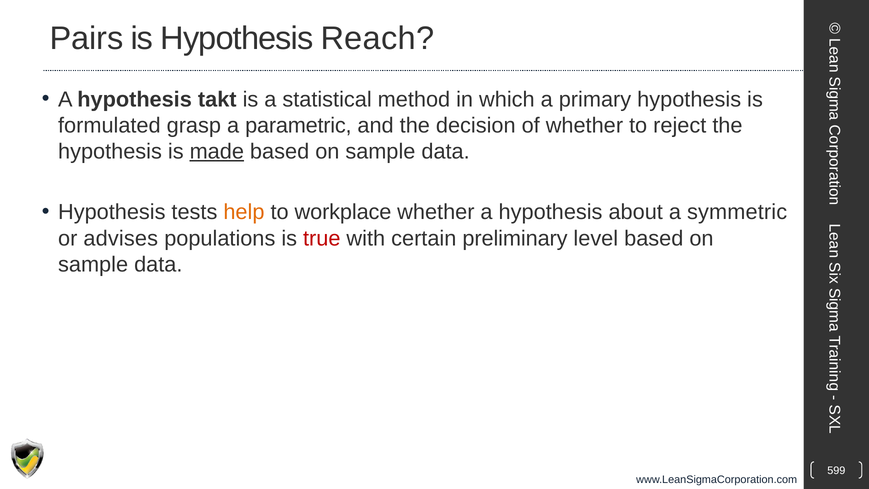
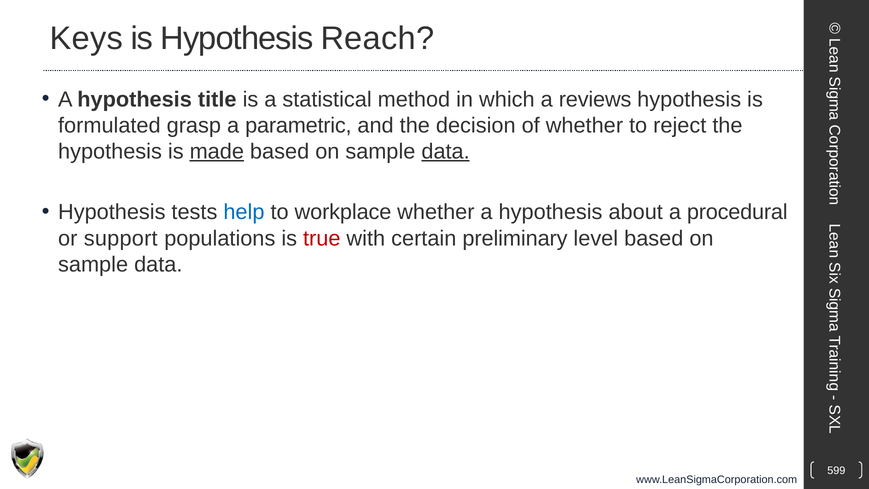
Pairs: Pairs -> Keys (86, 39)
takt: takt -> title (217, 99)
primary: primary -> reviews (595, 99)
data underline: none -> present (446, 151)
help colour: orange -> blue (244, 212)
symmetric: symmetric -> procedural (737, 212)
advises: advises -> support (121, 238)
